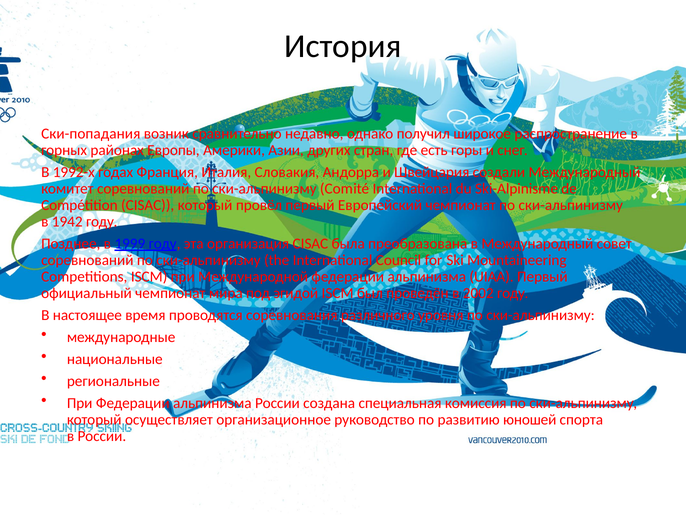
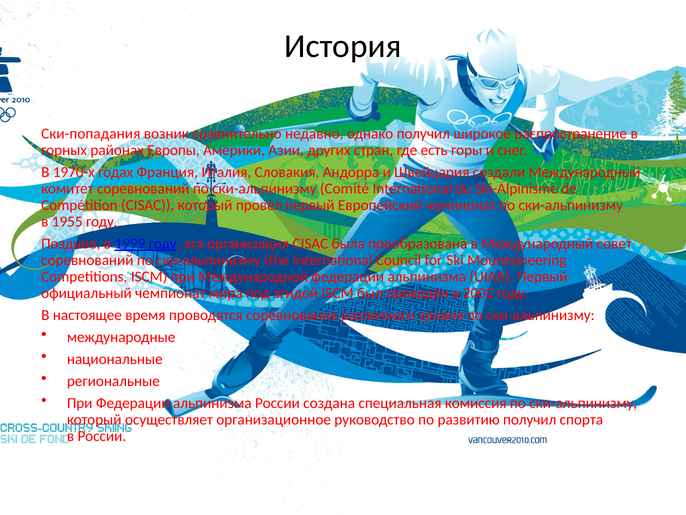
1992-x: 1992-x -> 1970-x (74, 172)
1942: 1942 -> 1955 (67, 221)
развитию юношей: юношей -> получил (530, 419)
